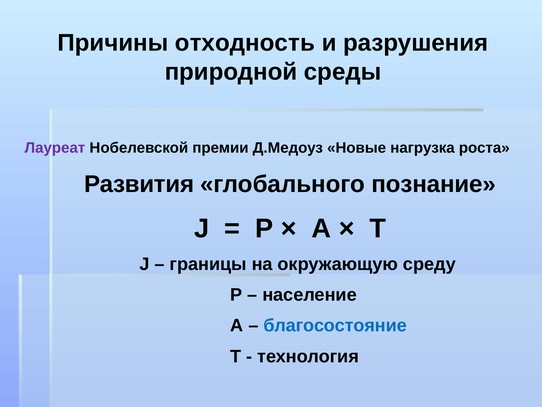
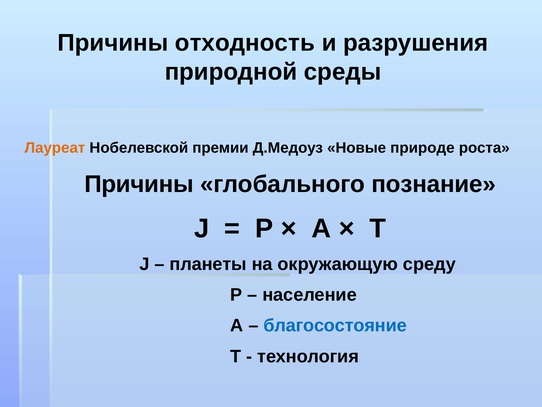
Лауреат colour: purple -> orange (55, 148)
нагрузка: нагрузка -> природе (422, 148)
Развития: Развития -> Причины (139, 184)
границы: границы -> планеты (208, 264)
